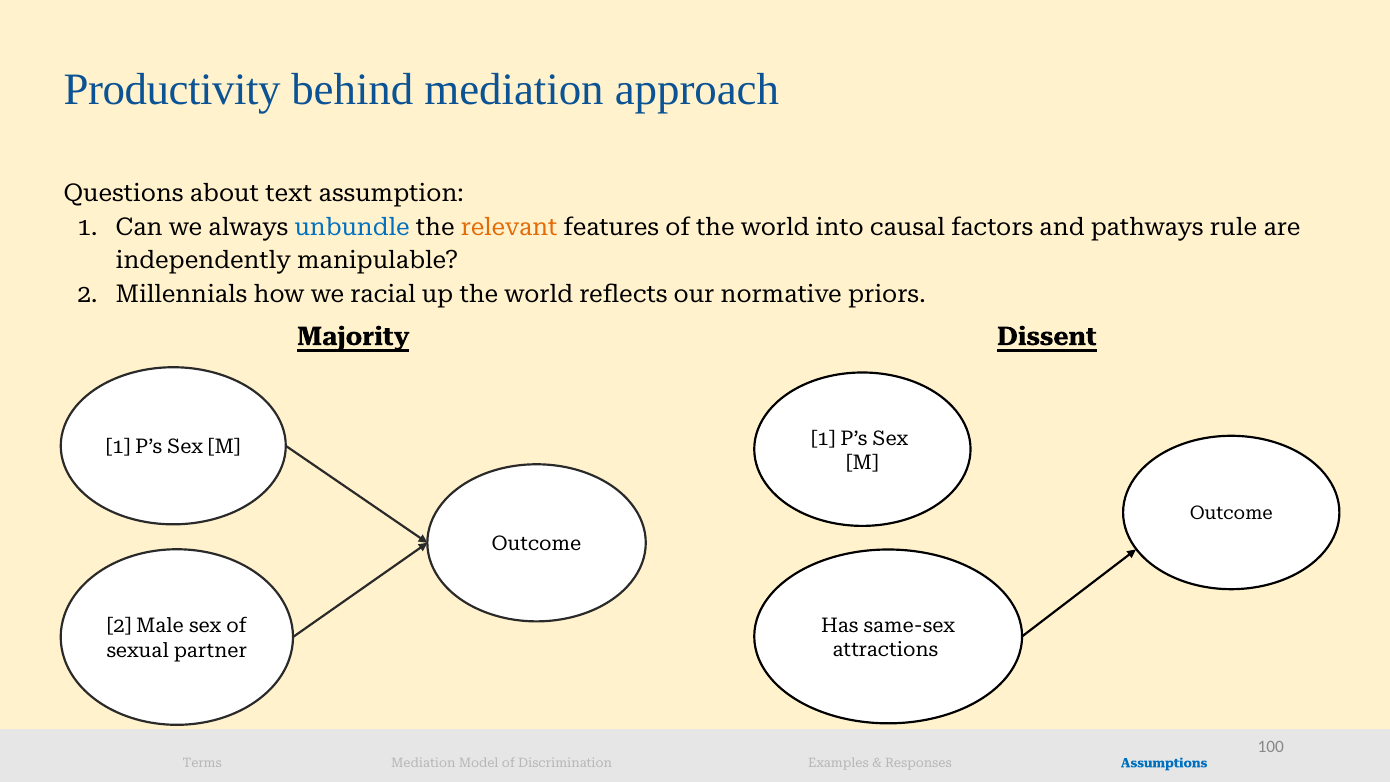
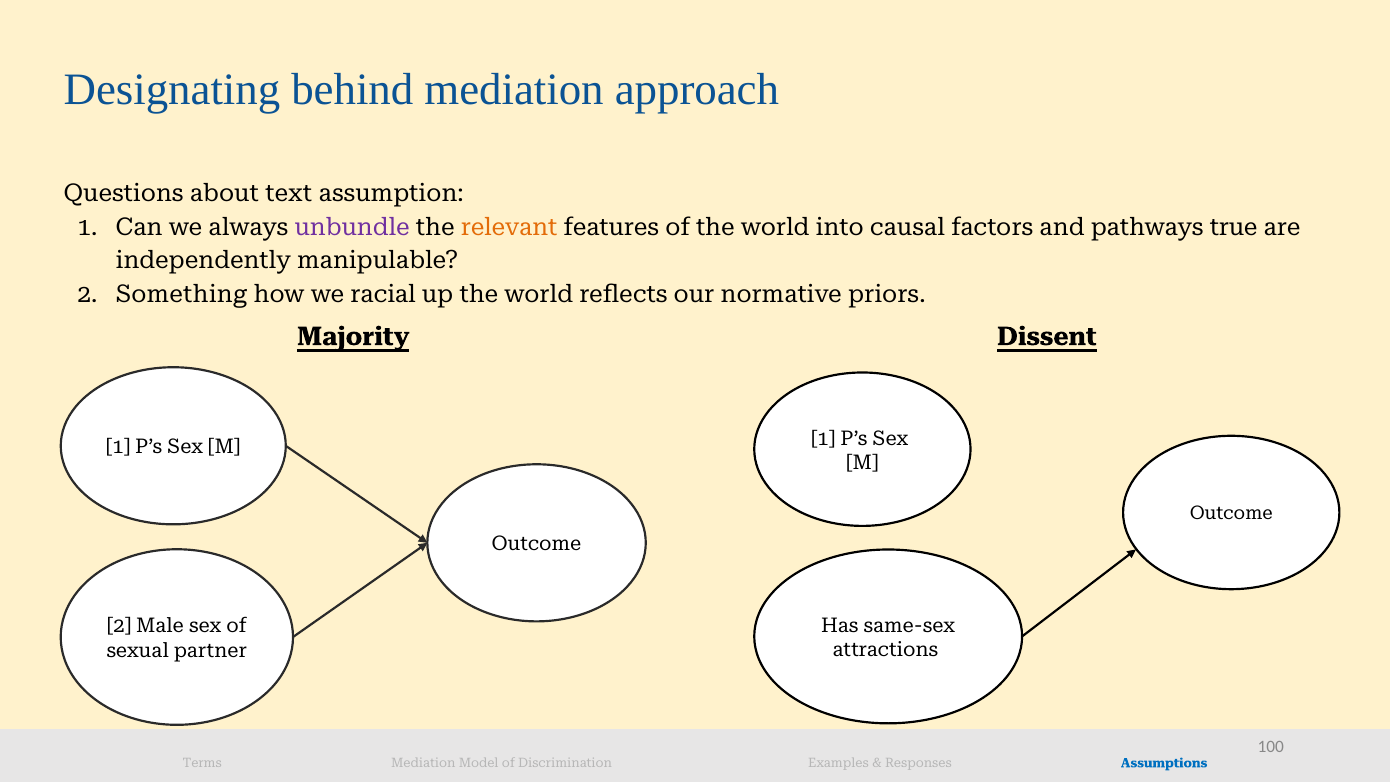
Productivity: Productivity -> Designating (172, 90)
unbundle colour: blue -> purple (352, 227)
rule: rule -> true (1234, 227)
Millennials: Millennials -> Something (181, 295)
